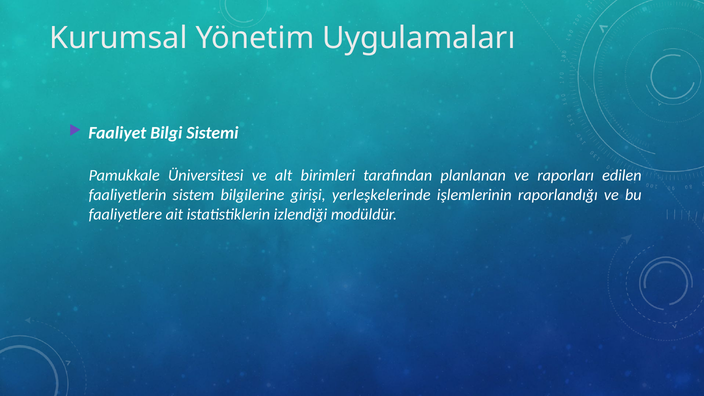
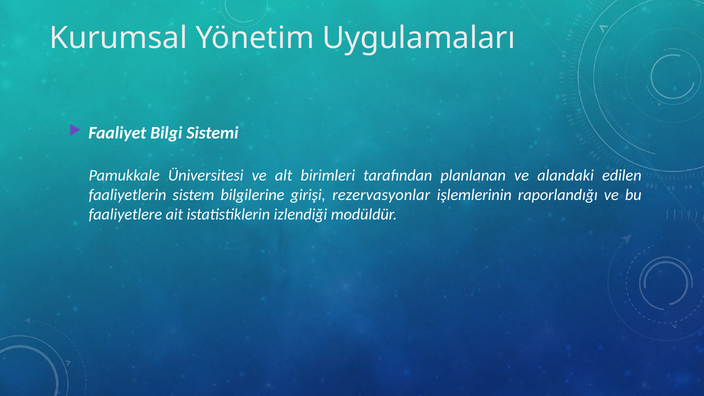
raporları: raporları -> alandaki (566, 176)
yerleşkelerinde: yerleşkelerinde -> rezervasyonlar (381, 195)
